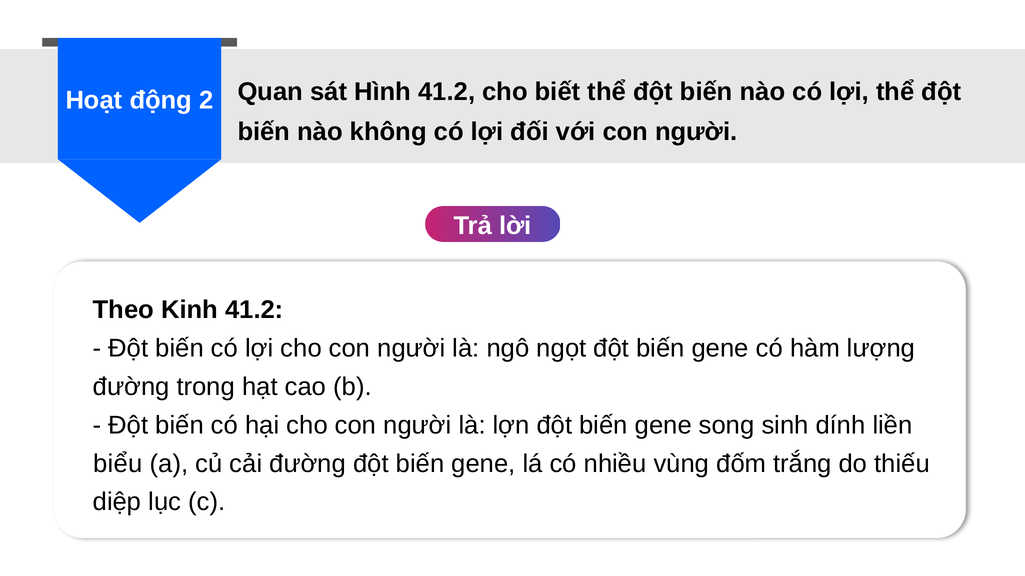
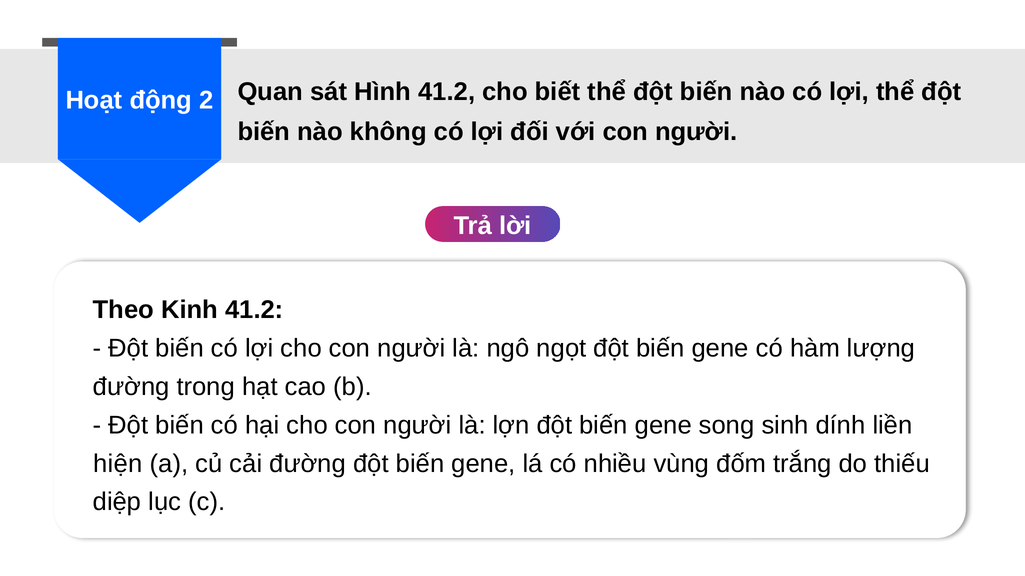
biểu: biểu -> hiện (118, 464)
